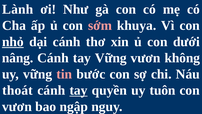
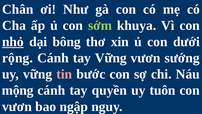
Lành: Lành -> Chân (18, 9)
sớm colour: pink -> light green (100, 25)
dại cánh: cánh -> bông (67, 42)
nâng: nâng -> rộng (17, 58)
không: không -> sướng (182, 58)
thoát: thoát -> mộng (18, 90)
tay underline: present -> none (78, 90)
